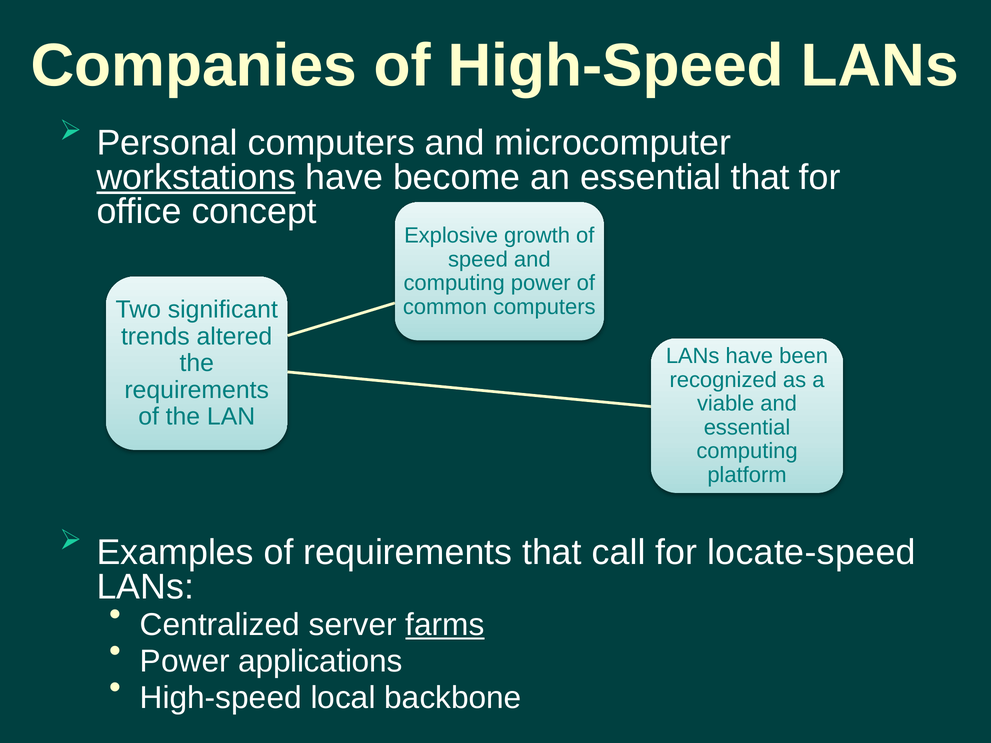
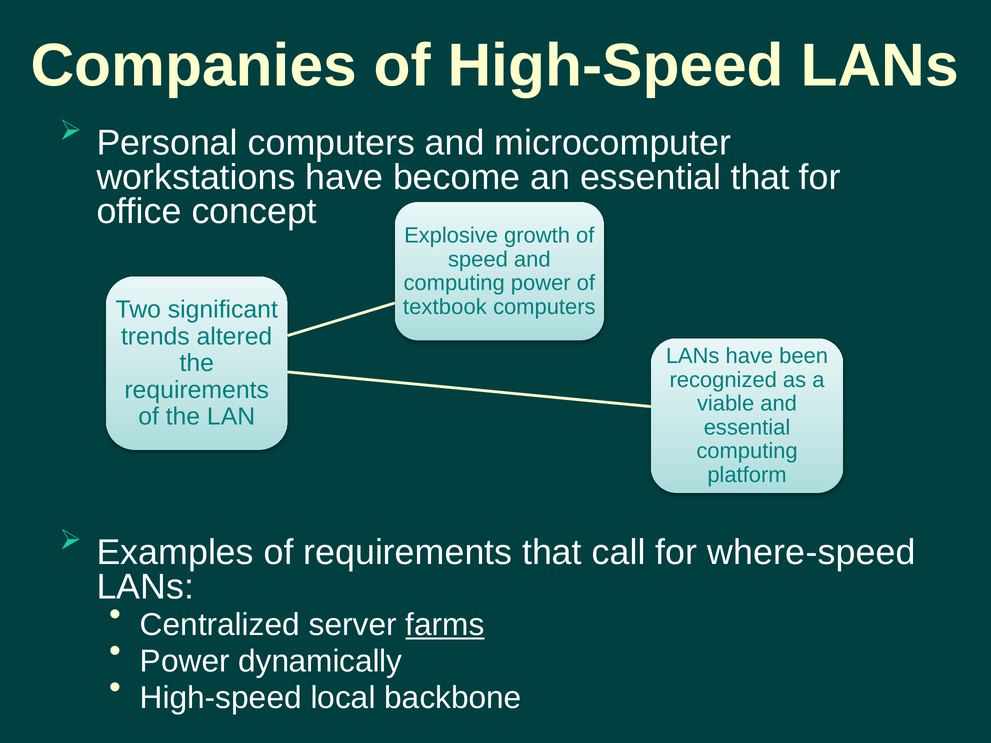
workstations underline: present -> none (196, 177)
common: common -> textbook (445, 307)
locate-speed: locate-speed -> where-speed (811, 553)
applications: applications -> dynamically (320, 661)
